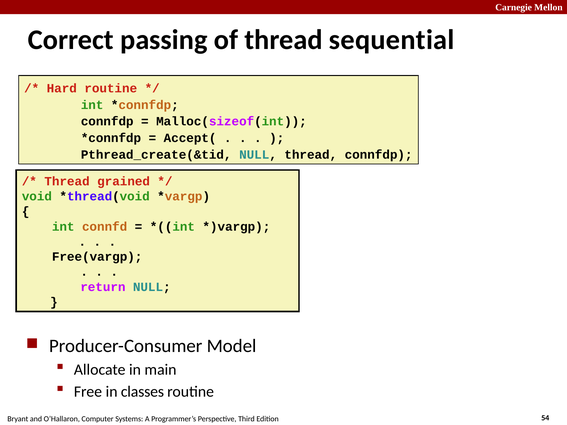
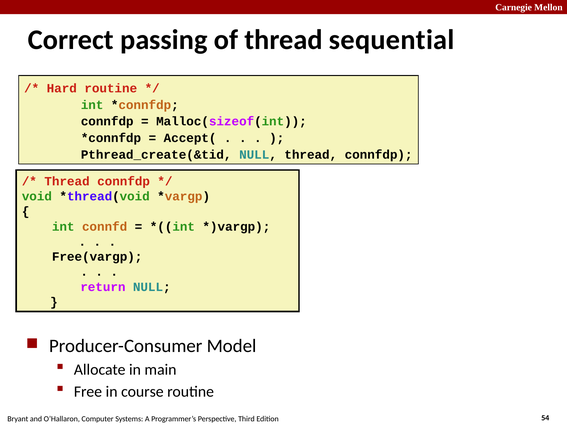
grained: grained -> connfdp (124, 181)
classes: classes -> course (142, 392)
